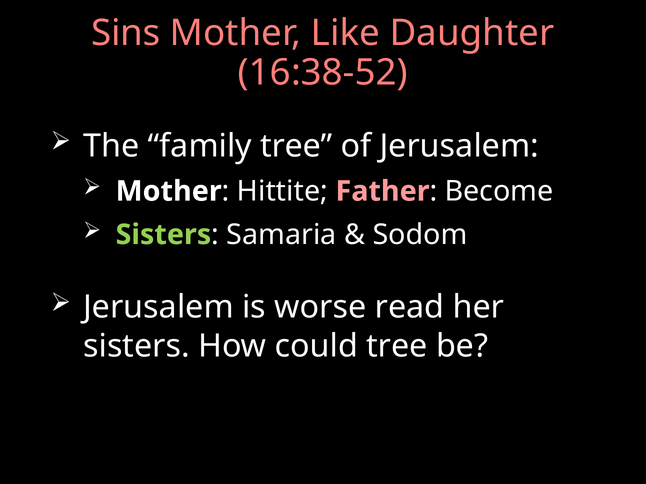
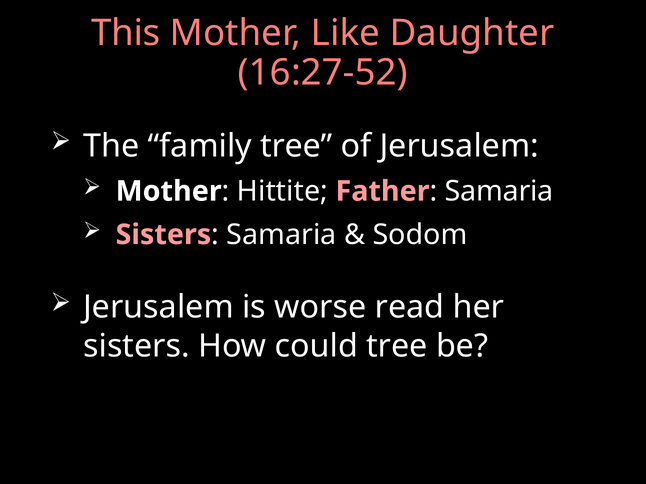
Sins: Sins -> This (126, 33)
16:38-52: 16:38-52 -> 16:27-52 (323, 73)
Become: Become -> Samaria (499, 191)
Sisters colour: light green -> pink (163, 235)
